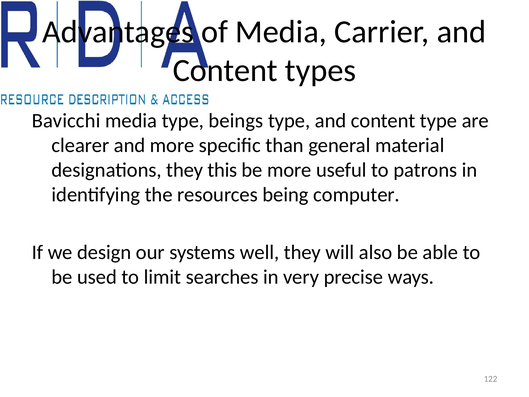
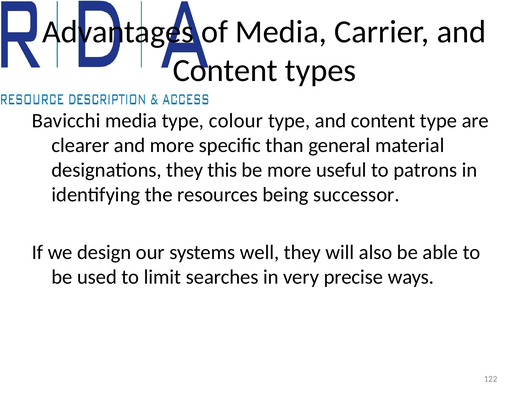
beings: beings -> colour (236, 120)
computer: computer -> successor (356, 195)
